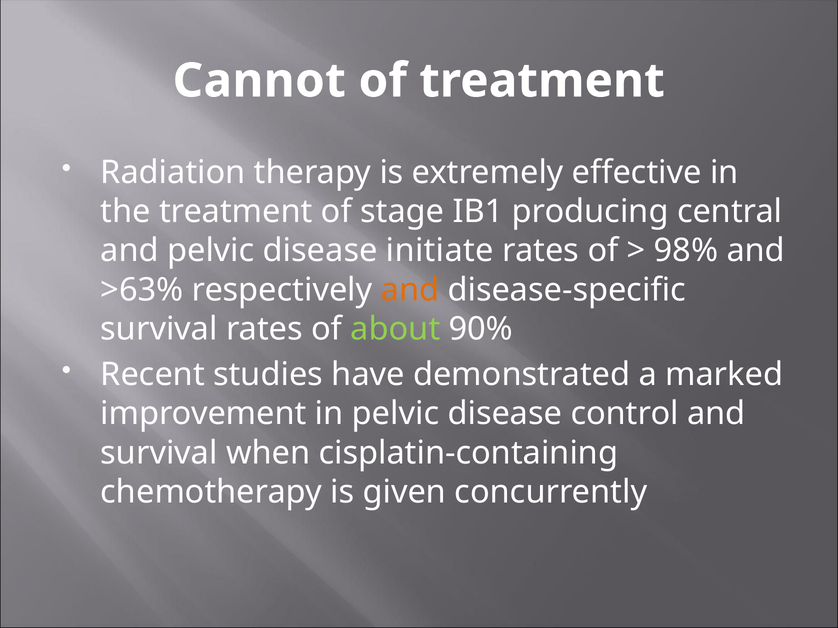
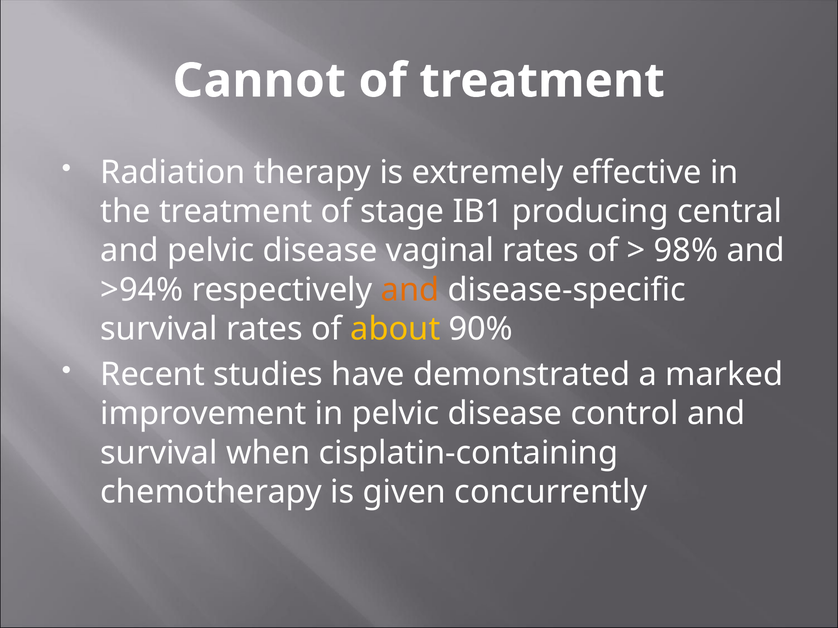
initiate: initiate -> vaginal (440, 251)
>63%: >63% -> >94% (142, 290)
about colour: light green -> yellow (395, 329)
